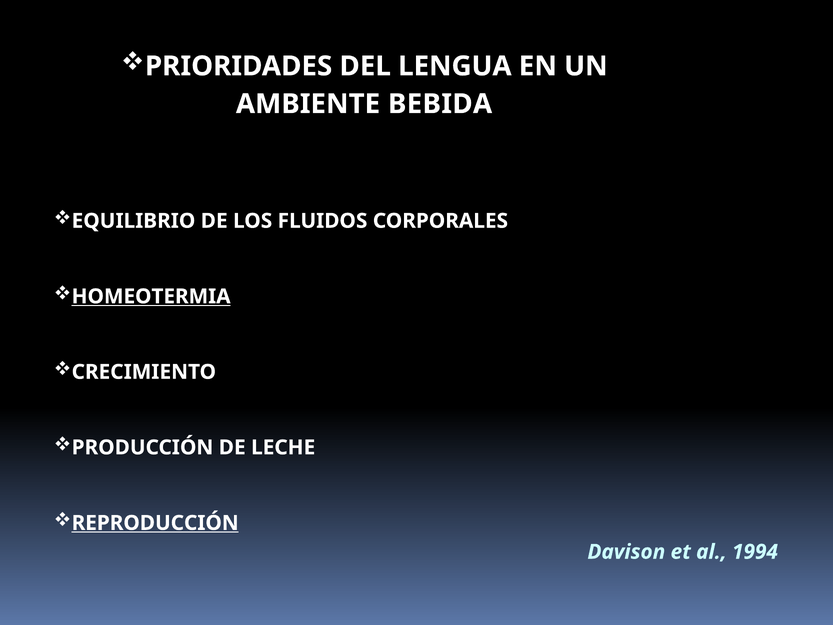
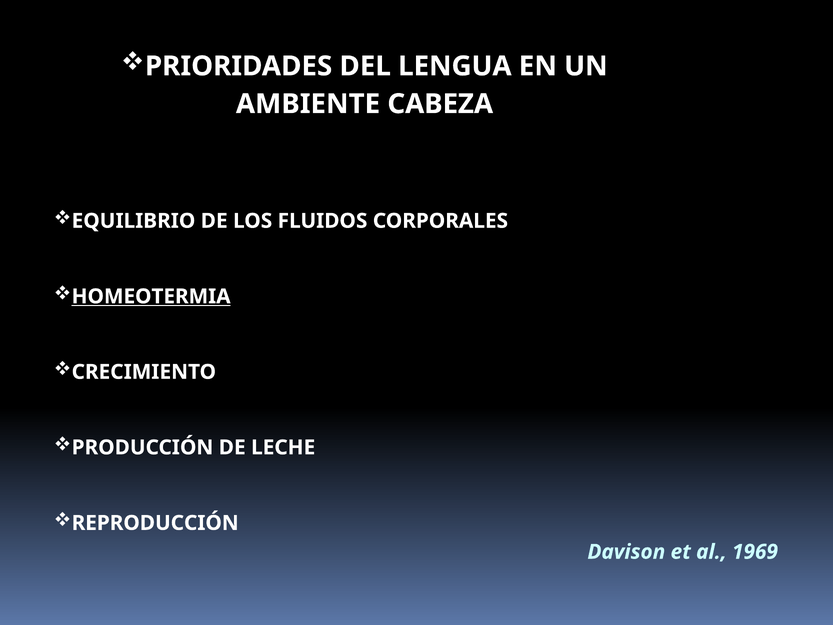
BEBIDA: BEBIDA -> CABEZA (440, 104)
REPRODUCCIÓN underline: present -> none (155, 523)
1994: 1994 -> 1969 (755, 552)
